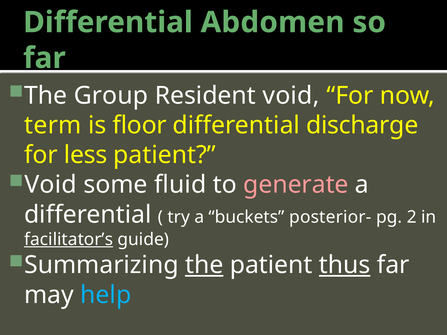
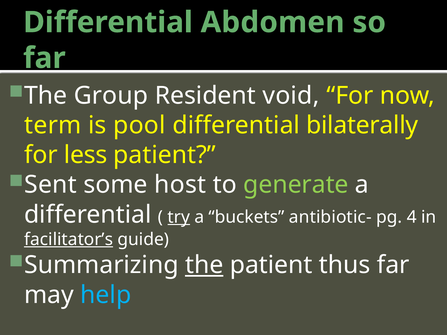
floor: floor -> pool (139, 125)
discharge: discharge -> bilaterally (362, 125)
Void: Void -> Sent (51, 185)
fluid: fluid -> host (180, 185)
generate colour: pink -> light green (296, 185)
try underline: none -> present (179, 217)
posterior-: posterior- -> antibiotic- (330, 217)
2: 2 -> 4 (412, 217)
thus underline: present -> none (345, 265)
